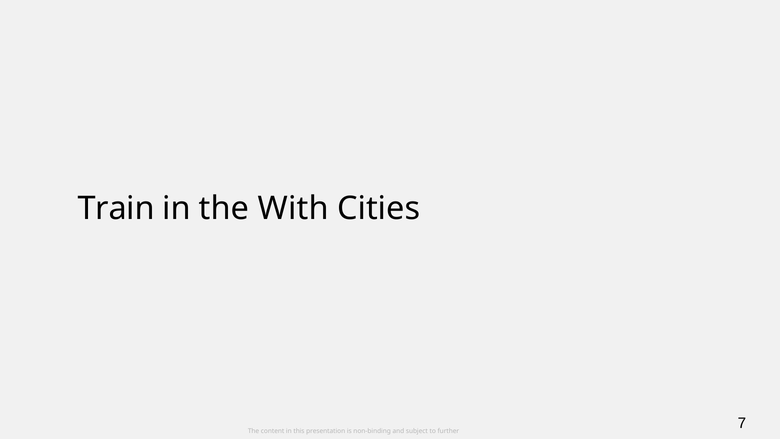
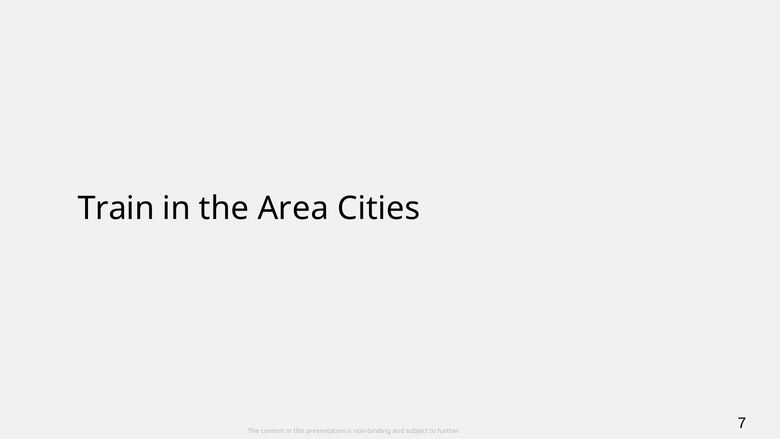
With: With -> Area (293, 209)
